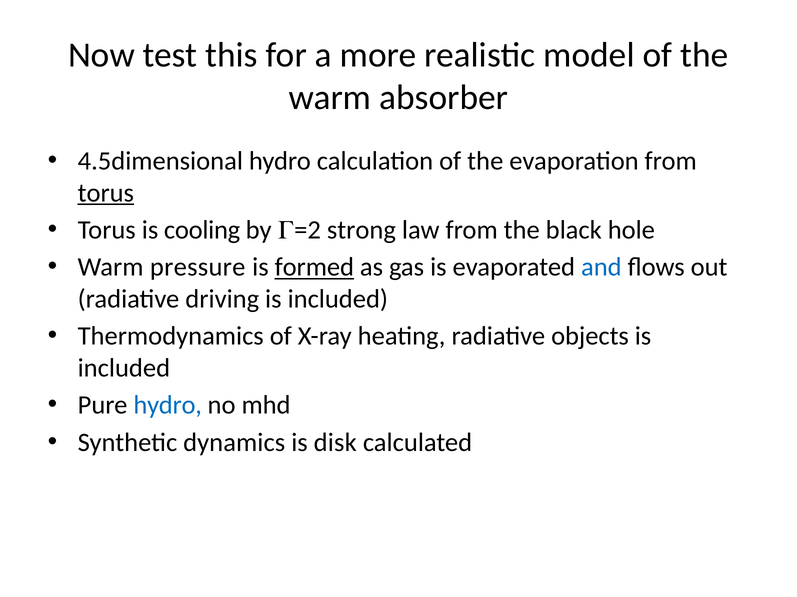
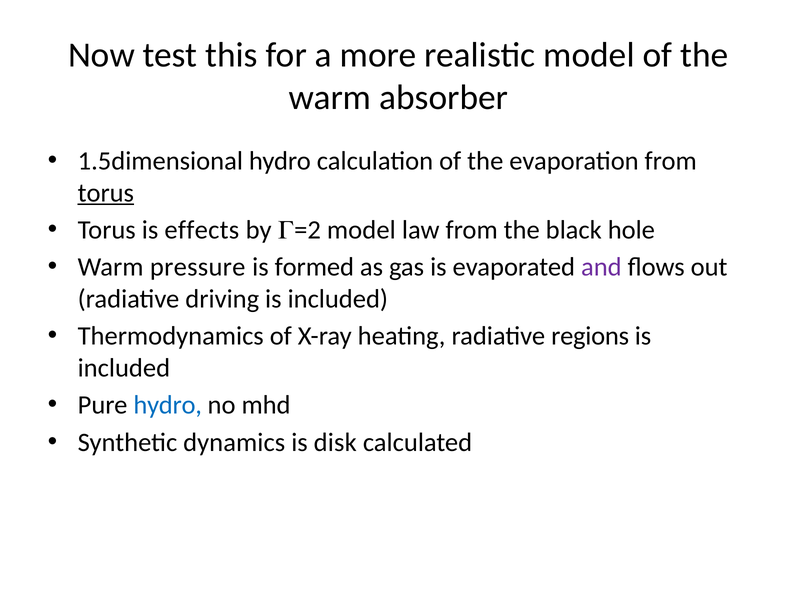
4.5dimensional: 4.5dimensional -> 1.5dimensional (160, 161)
cooling: cooling -> effects (202, 230)
G=2 strong: strong -> model (361, 230)
formed underline: present -> none (314, 268)
and colour: blue -> purple (601, 268)
objects: objects -> regions (590, 337)
